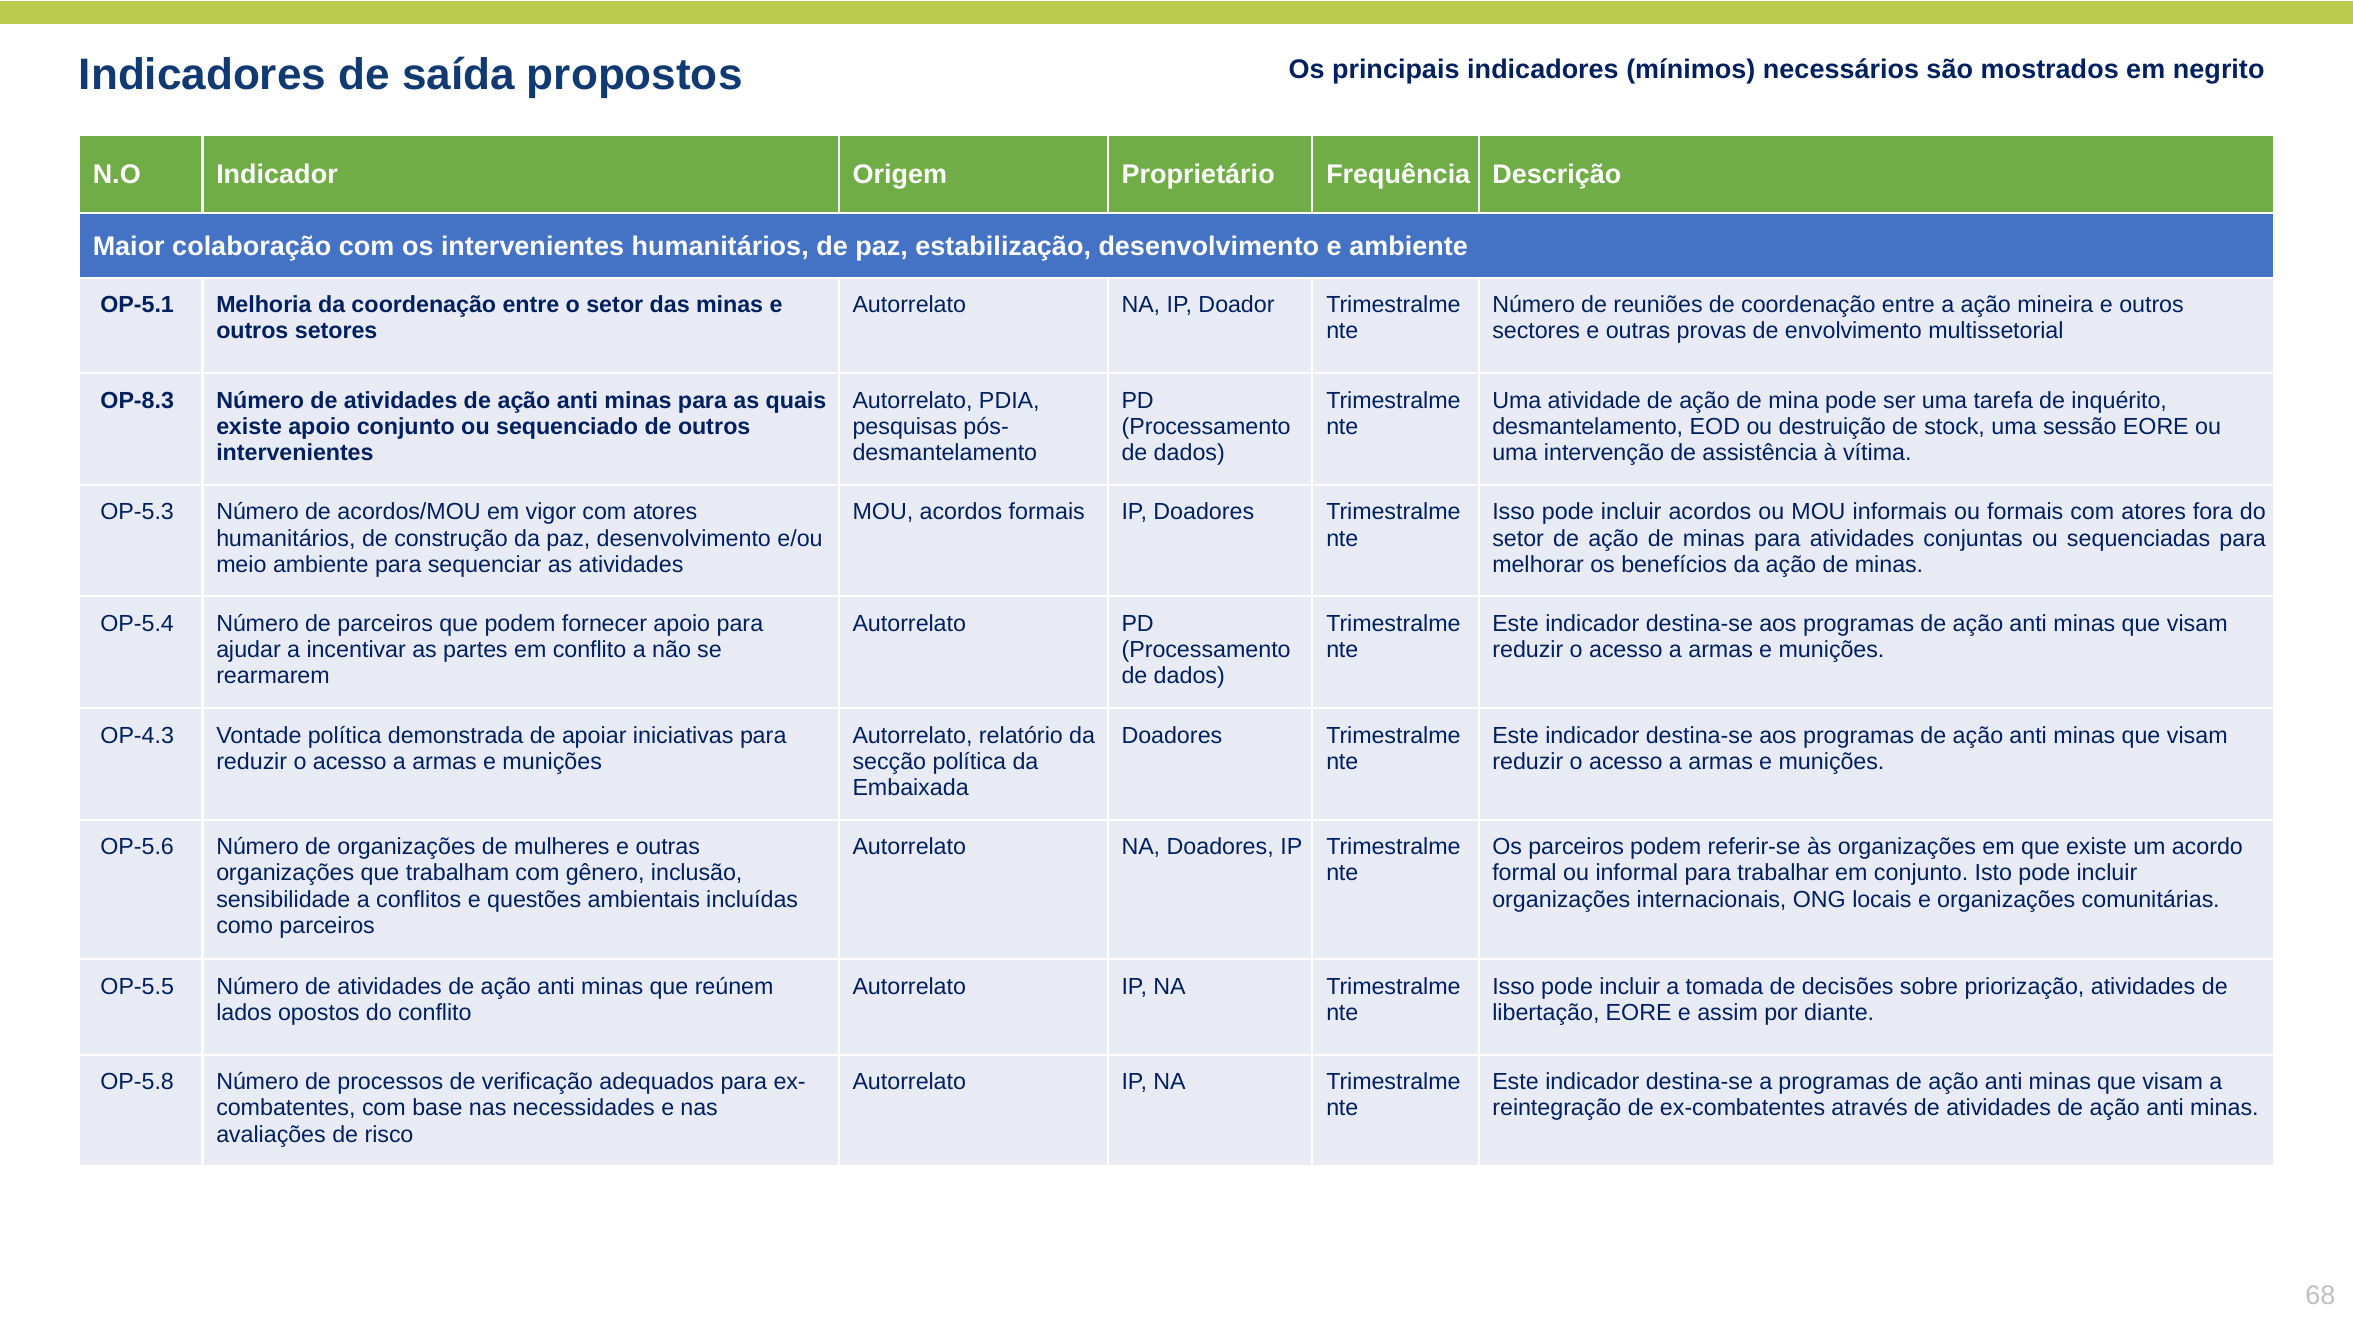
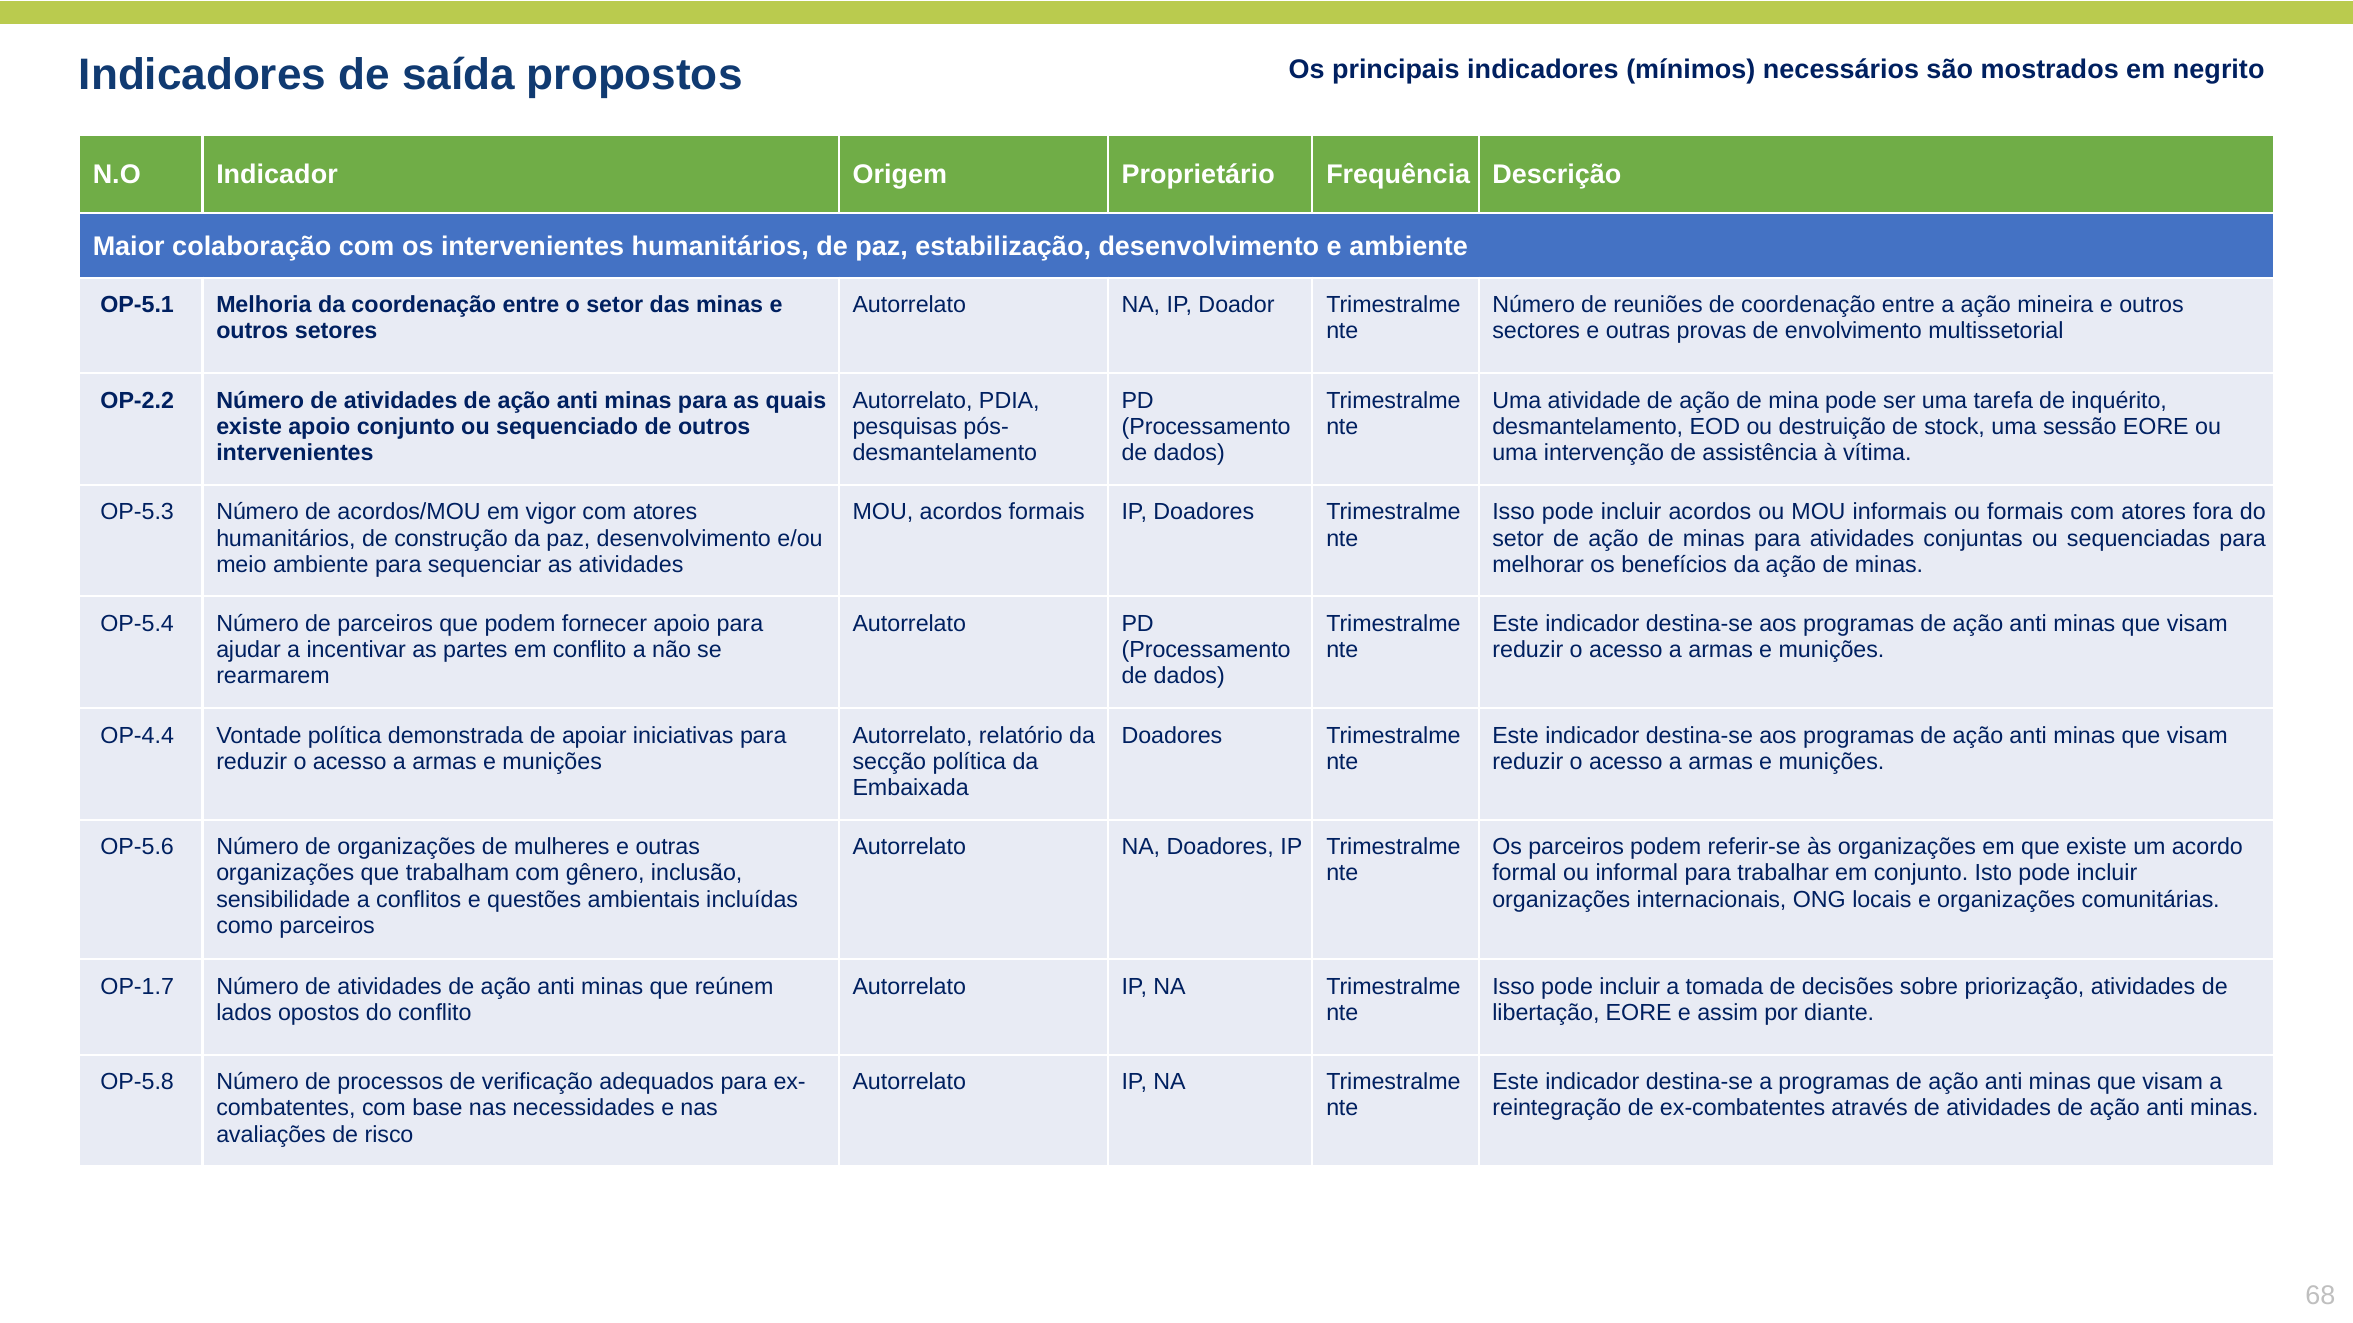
OP-8.3: OP-8.3 -> OP-2.2 (137, 401)
OP-4.3: OP-4.3 -> OP-4.4 (137, 736)
OP-5.5: OP-5.5 -> OP-1.7 (137, 987)
